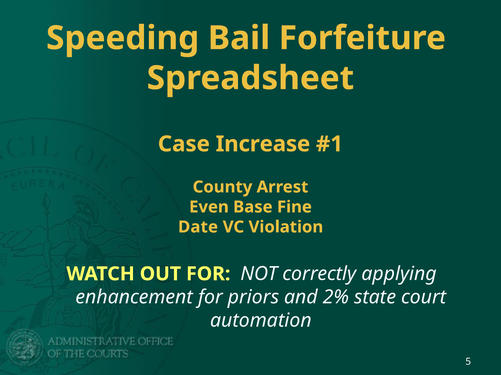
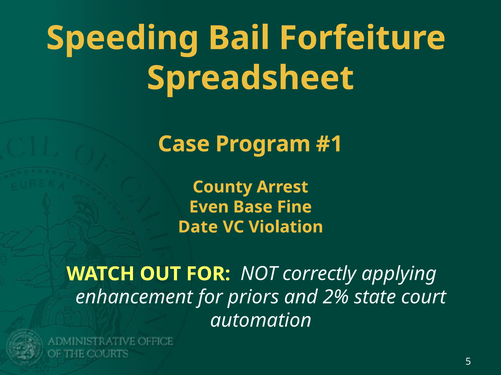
Increase: Increase -> Program (263, 144)
